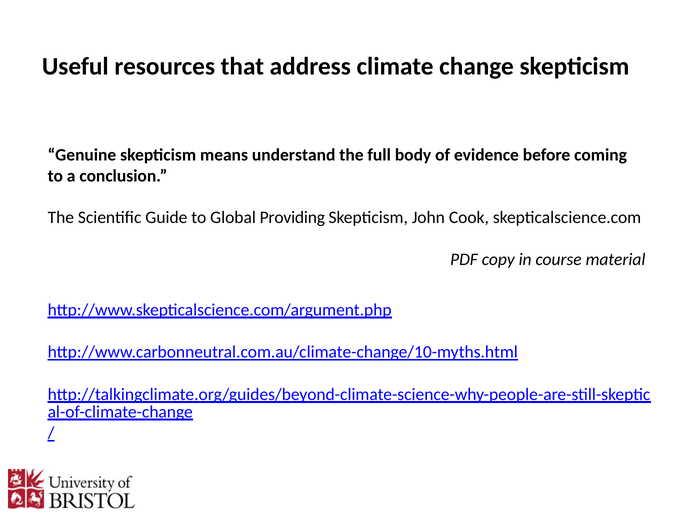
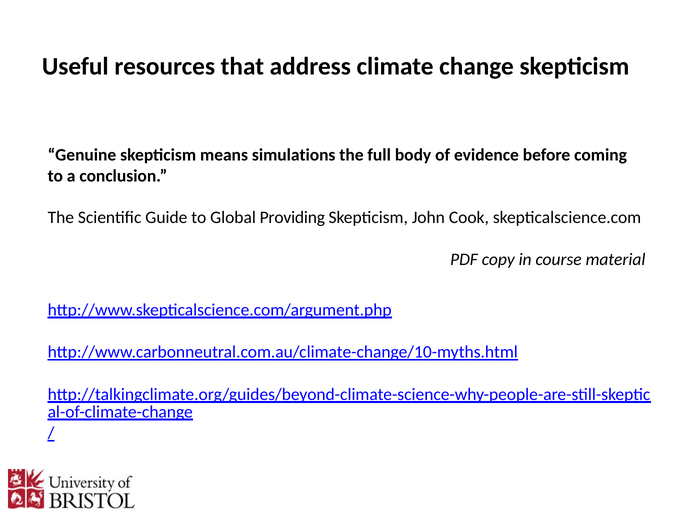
understand: understand -> simulations (294, 155)
